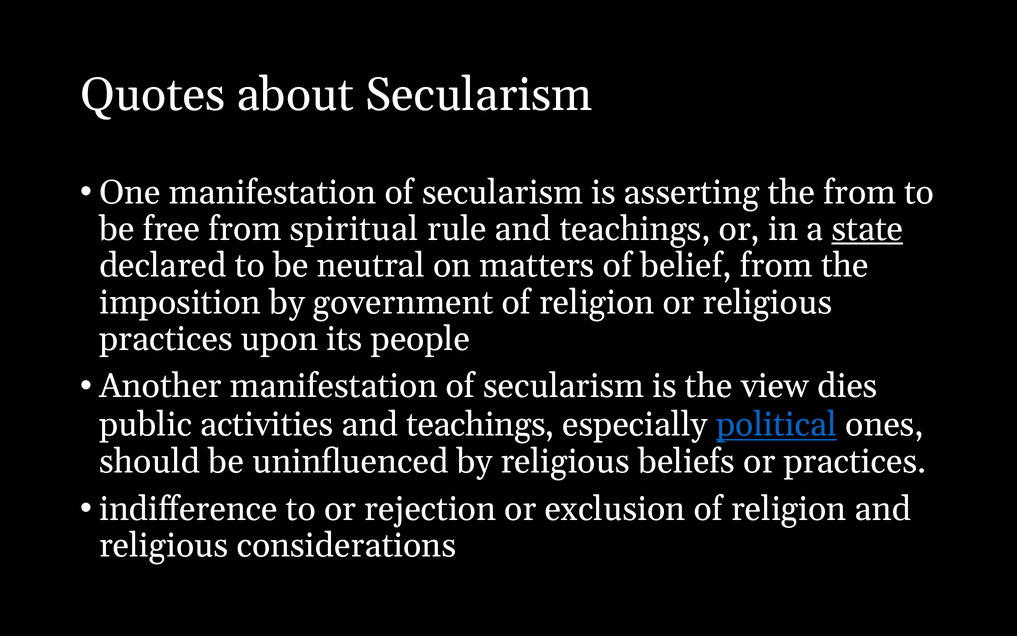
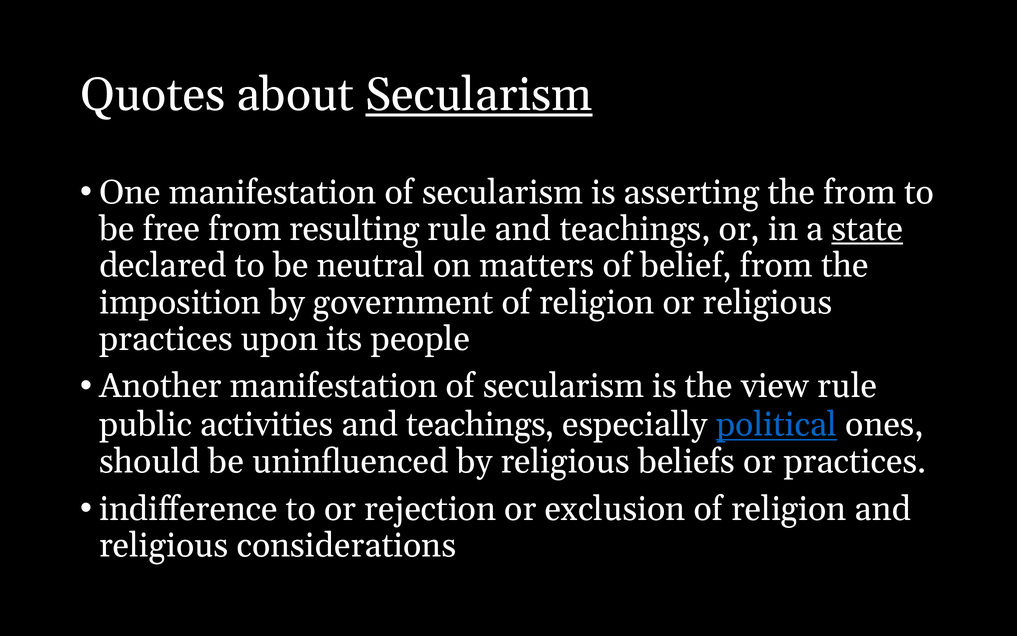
Secularism underline: none -> present (479, 95)
spiritual: spiritual -> resulting (354, 229)
view dies: dies -> rule (847, 386)
